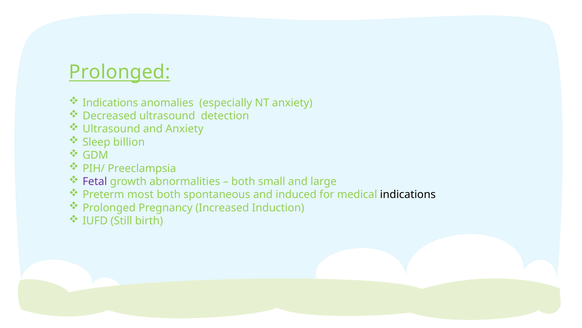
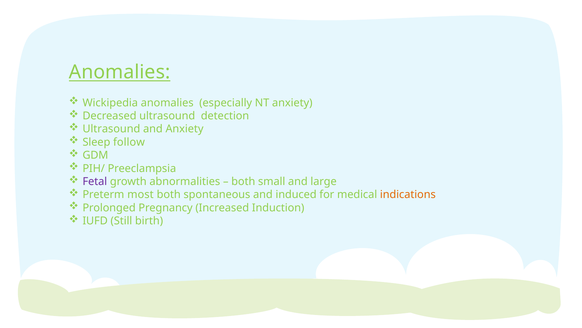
Prolonged: Prolonged -> Anomalies (120, 72)
Indications: Indications -> Wickipedia (110, 103)
billion: billion -> follow (129, 142)
indications colour: black -> orange (408, 194)
